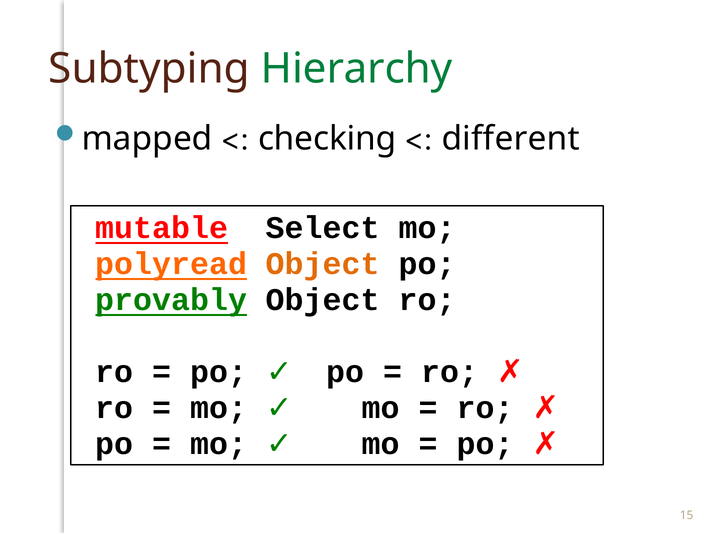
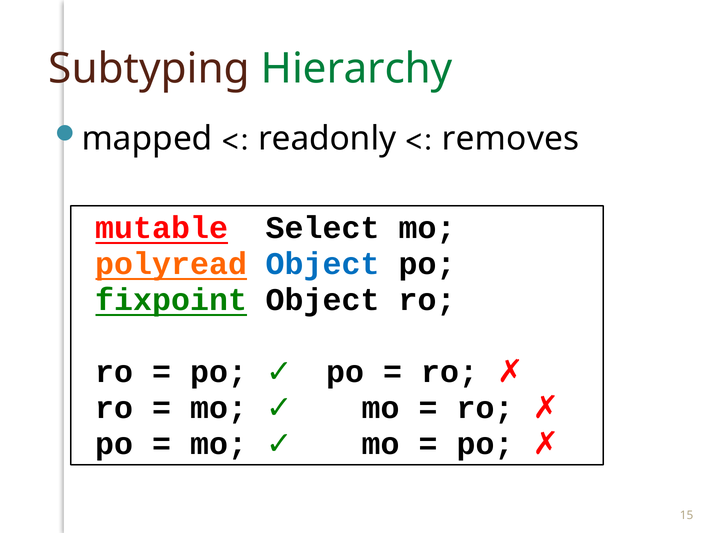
checking: checking -> readonly (327, 138)
different: different -> removes (511, 138)
Object colour: orange -> blue (323, 263)
provably: provably -> fixpoint (171, 299)
